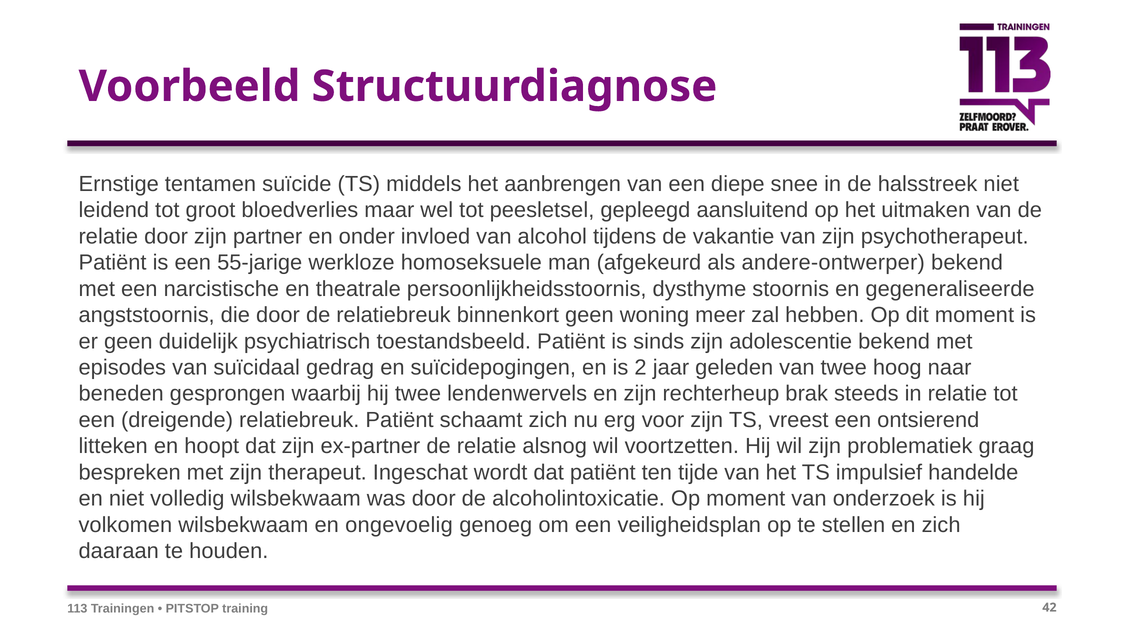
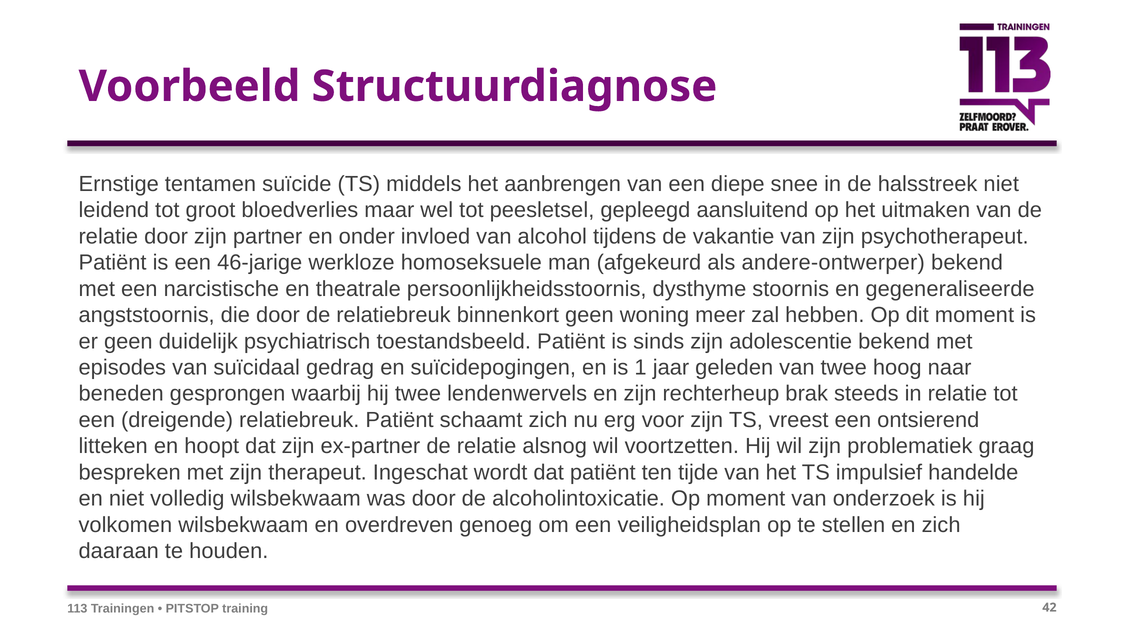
55-jarige: 55-jarige -> 46-jarige (260, 263)
2: 2 -> 1 (641, 368)
ongevoelig: ongevoelig -> overdreven (399, 525)
